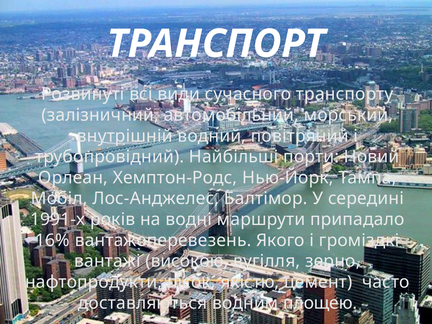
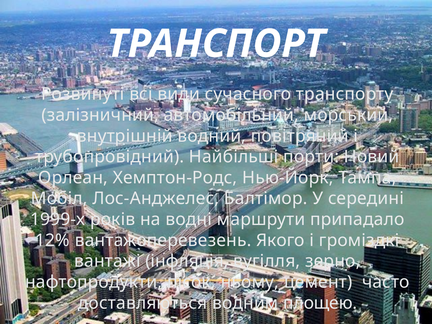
1991-х: 1991-х -> 1999-х (58, 219)
16%: 16% -> 12% (52, 240)
високою: високою -> інфляція (187, 261)
якістю: якістю -> ньому (250, 282)
